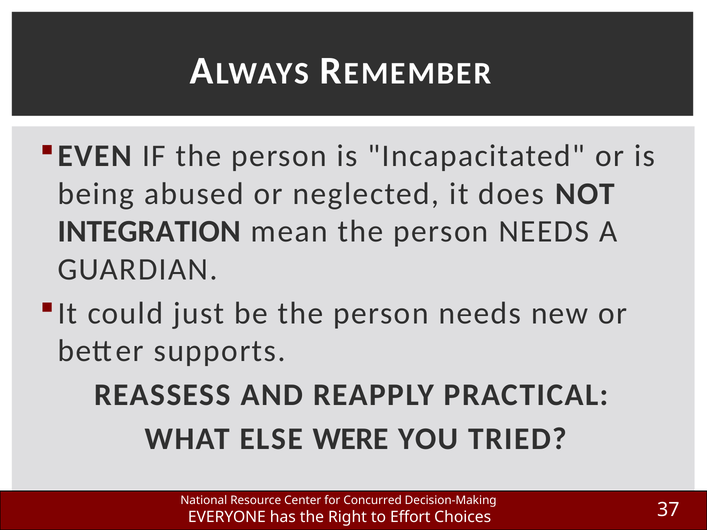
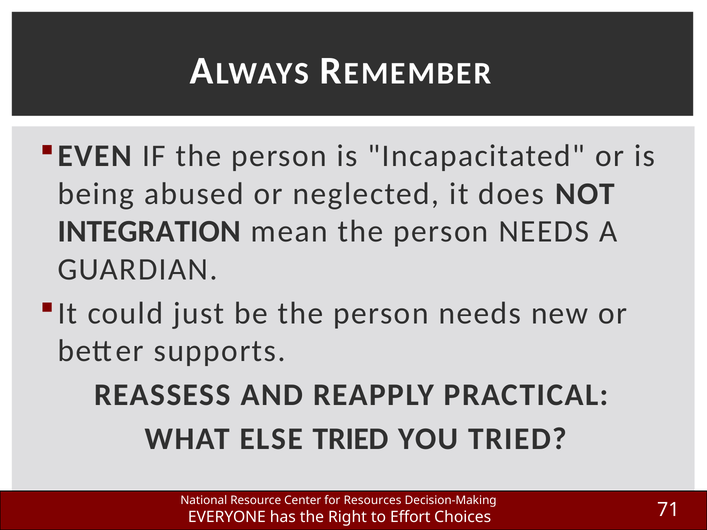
ELSE WERE: WERE -> TRIED (351, 439)
Concurred: Concurred -> Resources (373, 501)
37: 37 -> 71 (668, 510)
